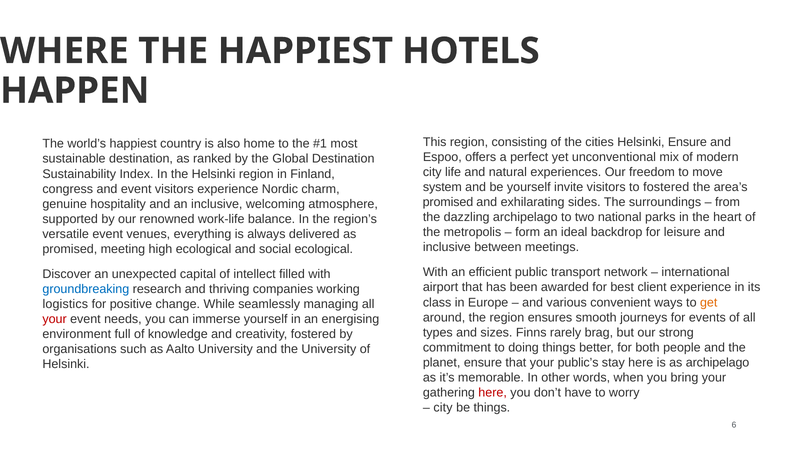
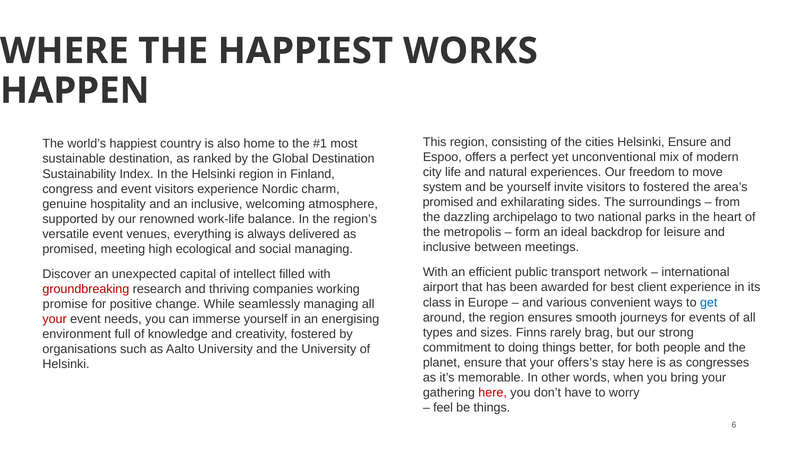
HOTELS: HOTELS -> WORKS (470, 51)
social ecological: ecological -> managing (324, 249)
groundbreaking colour: blue -> red (86, 289)
get colour: orange -> blue (709, 302)
logistics: logistics -> promise (65, 304)
public’s: public’s -> offers’s (578, 362)
as archipelago: archipelago -> congresses (718, 362)
city: city -> feel (443, 407)
